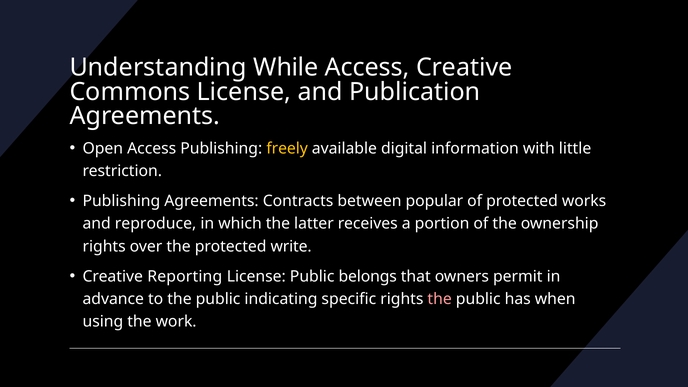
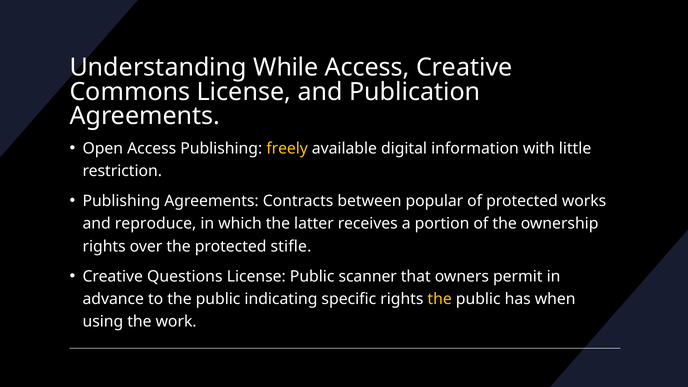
write: write -> stifle (291, 246)
Reporting: Reporting -> Questions (185, 276)
belongs: belongs -> scanner (368, 276)
the colour: pink -> yellow (440, 299)
